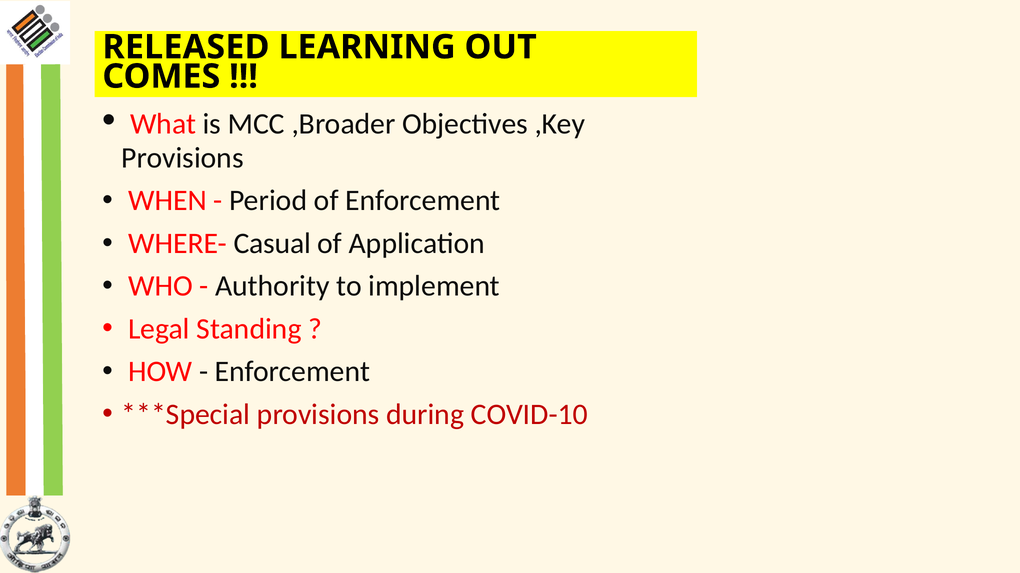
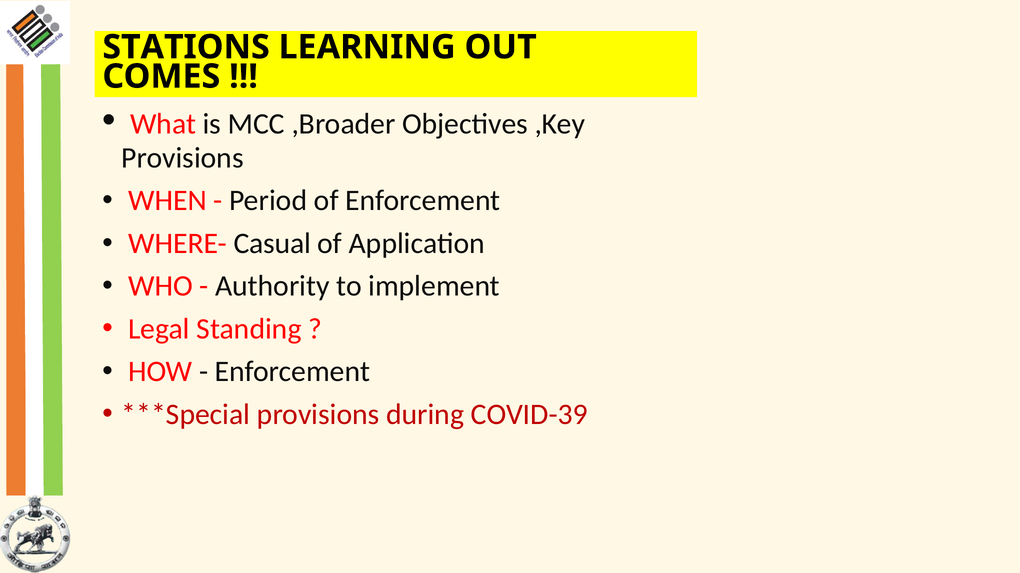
RELEASED: RELEASED -> STATIONS (186, 47)
COVID-10: COVID-10 -> COVID-39 (529, 415)
